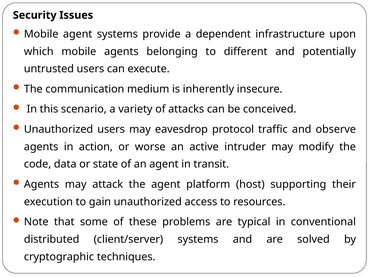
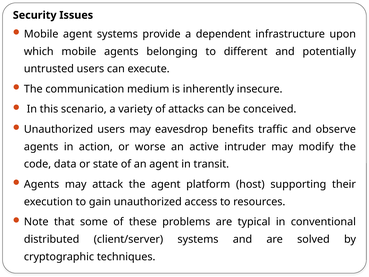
protocol: protocol -> benefits (233, 129)
